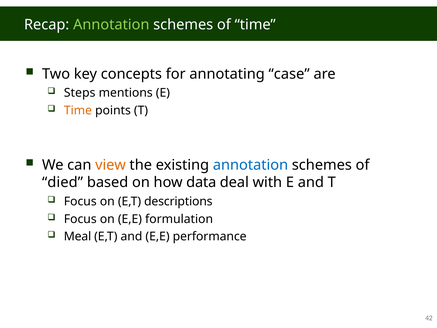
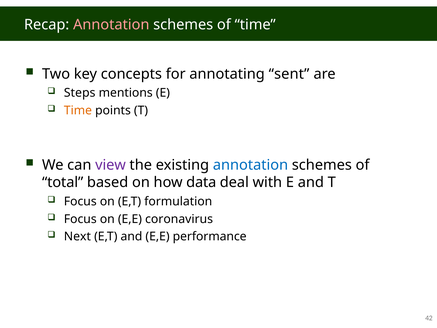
Annotation colour: light green -> pink (111, 25)
case: case -> sent (289, 74)
view colour: orange -> purple (111, 165)
died: died -> total (63, 182)
descriptions: descriptions -> formulation (178, 201)
formulation: formulation -> coronavirus (179, 219)
Meal: Meal -> Next (77, 236)
